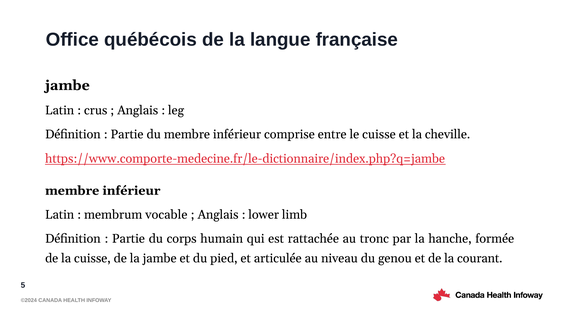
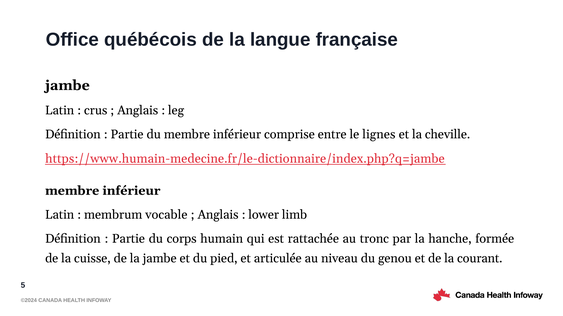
le cuisse: cuisse -> lignes (379, 135)
https://www.comporte-medecine.fr/le-dictionnaire/index.php?q=jambe: https://www.comporte-medecine.fr/le-dictionnaire/index.php?q=jambe -> https://www.humain-medecine.fr/le-dictionnaire/index.php?q=jambe (245, 159)
